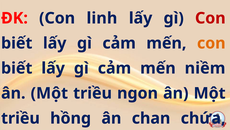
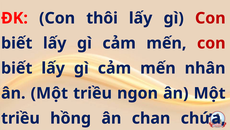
linh: linh -> thôi (102, 18)
con colour: orange -> red (211, 43)
niềm: niềm -> nhân (205, 68)
